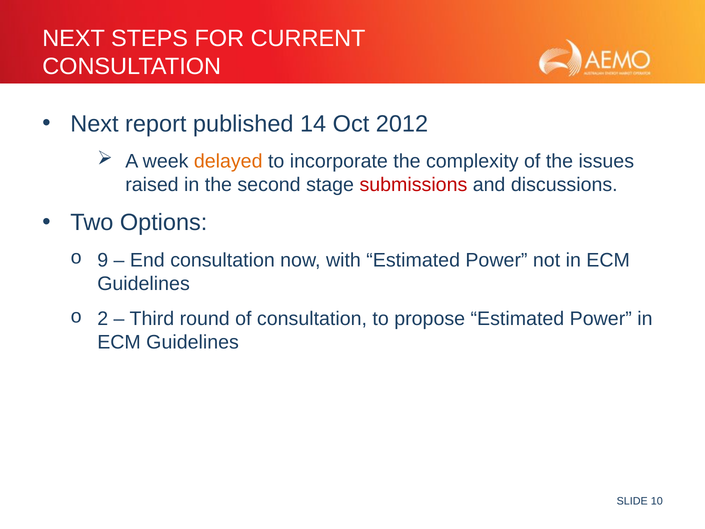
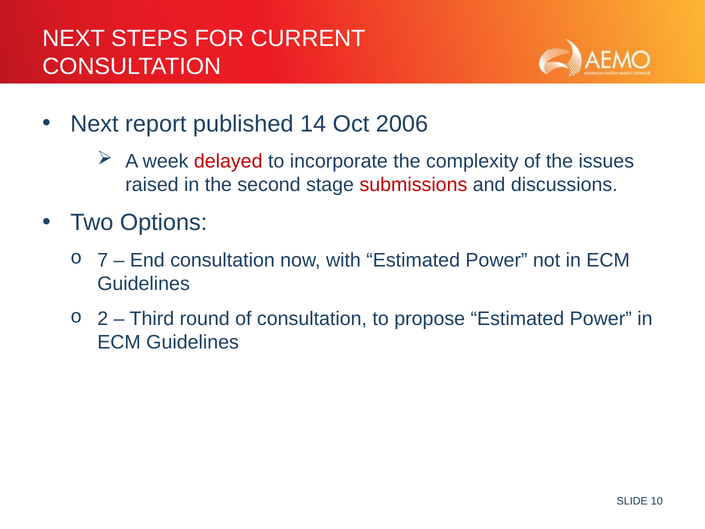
2012: 2012 -> 2006 (402, 124)
delayed colour: orange -> red (228, 161)
9: 9 -> 7 (103, 260)
